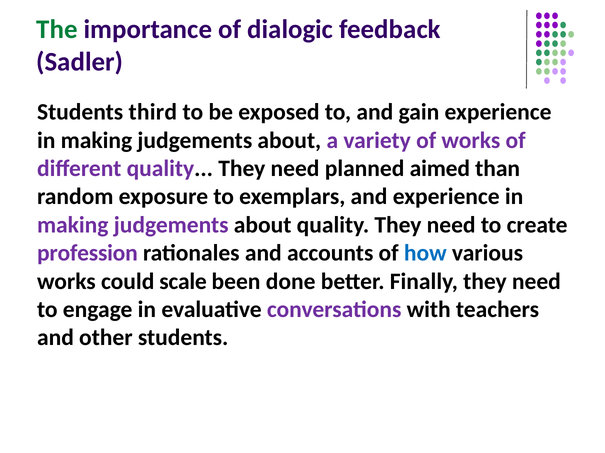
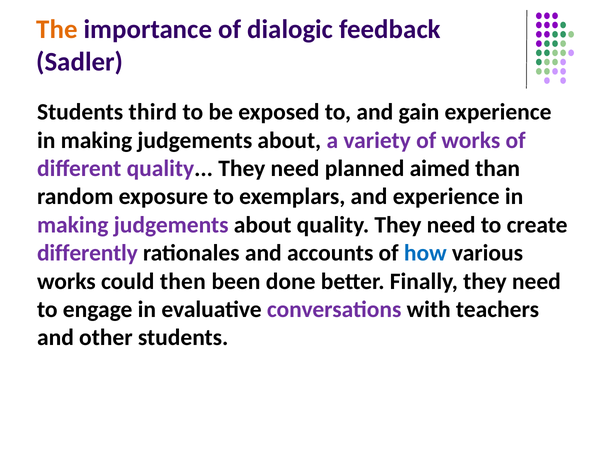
The colour: green -> orange (57, 30)
profession: profession -> differently (87, 254)
scale: scale -> then (183, 282)
